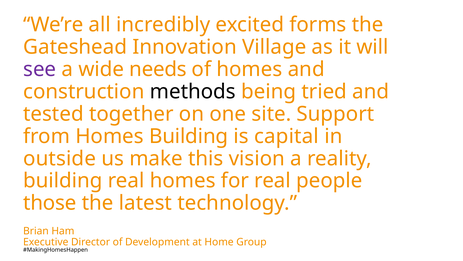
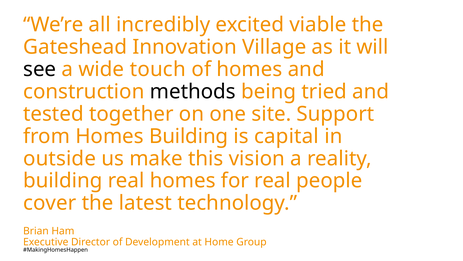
forms: forms -> viable (318, 25)
see colour: purple -> black (40, 69)
needs: needs -> touch (158, 69)
those: those -> cover (50, 203)
